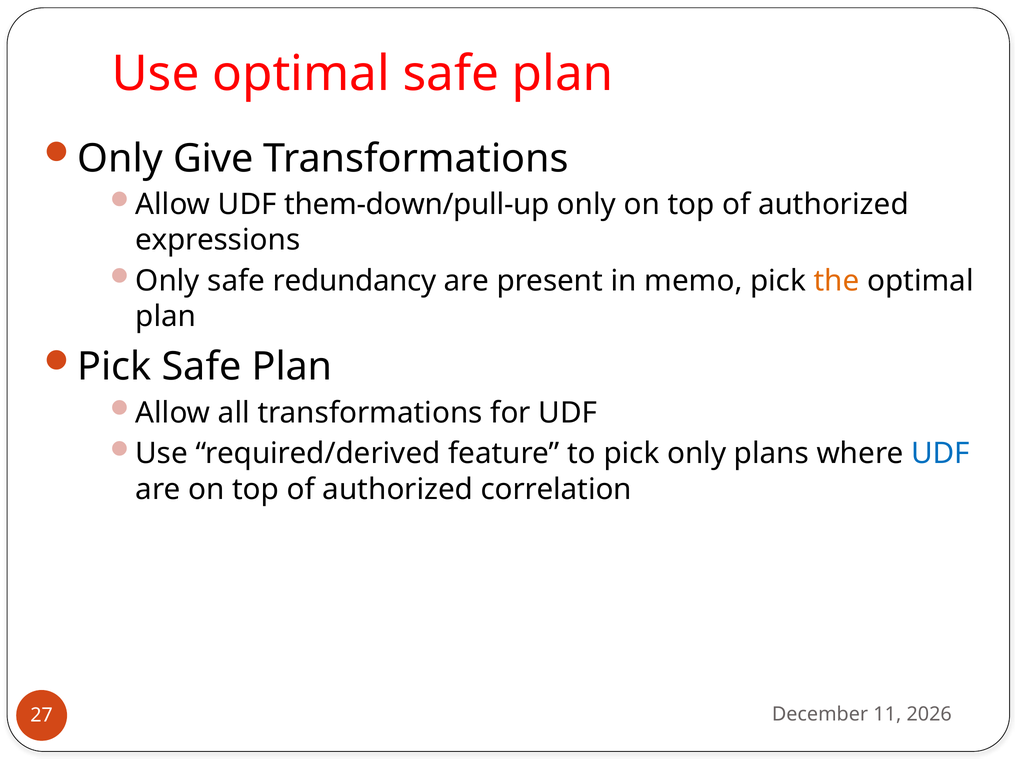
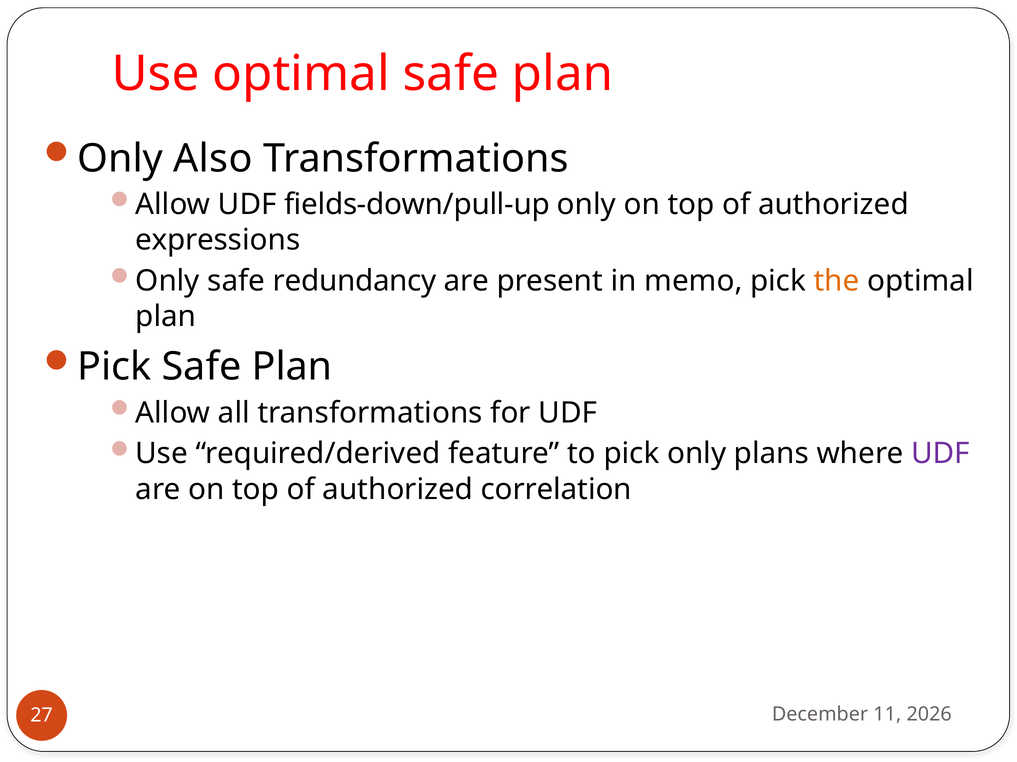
Give: Give -> Also (213, 159)
them-down/pull-up: them-down/pull-up -> fields-down/pull-up (417, 205)
UDF colour: blue -> purple (940, 454)
